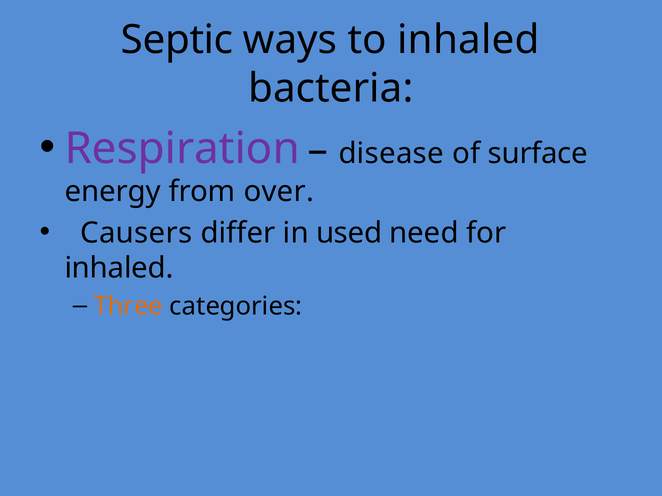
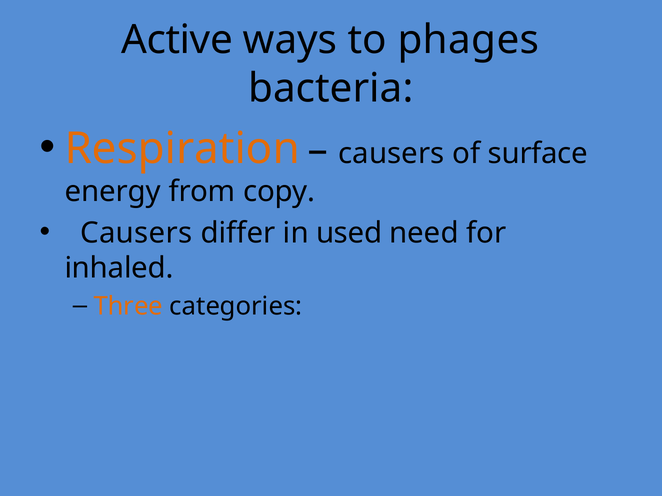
Septic: Septic -> Active (177, 40)
to inhaled: inhaled -> phages (468, 40)
Respiration colour: purple -> orange (182, 149)
disease: disease -> causers (391, 154)
over: over -> copy (279, 192)
